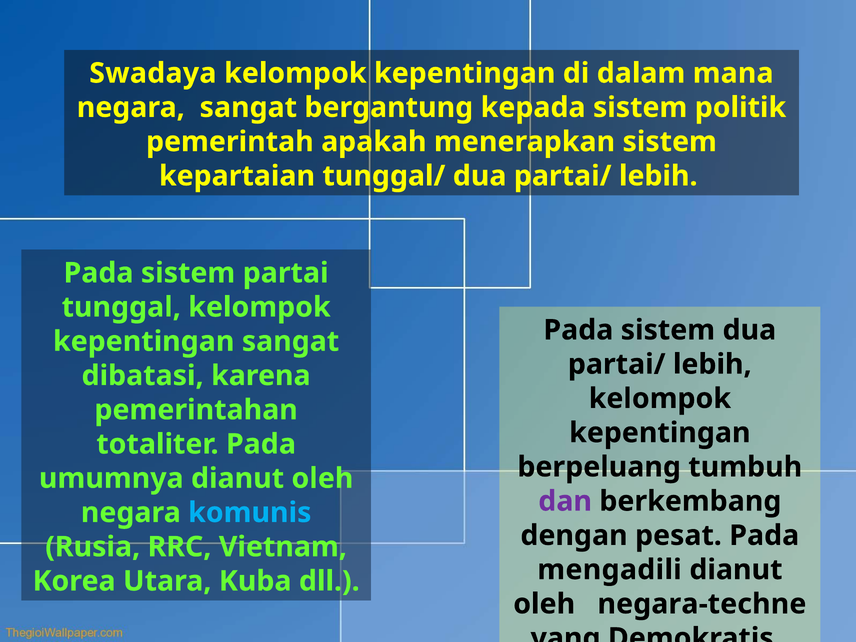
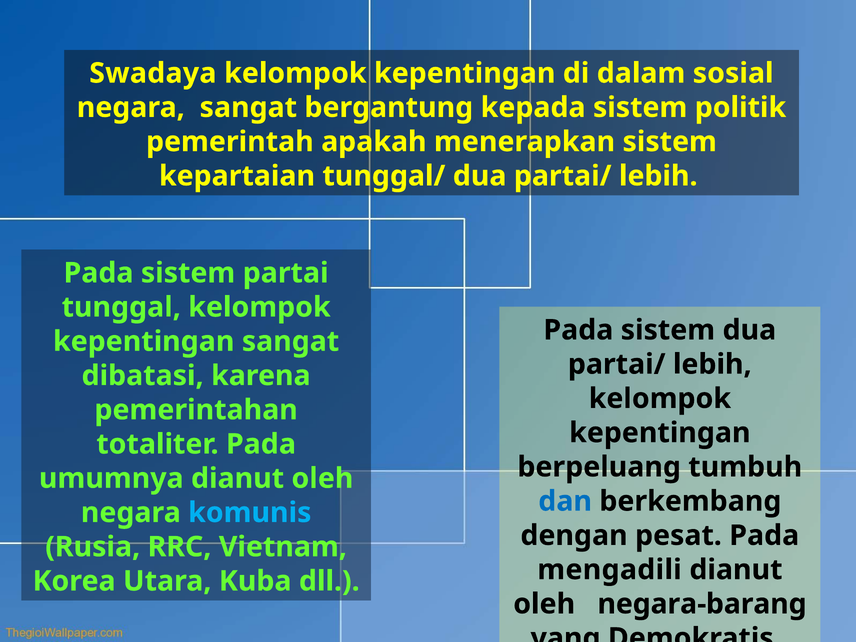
mana: mana -> sosial (733, 73)
dan colour: purple -> blue (565, 501)
negara-techne: negara-techne -> negara-barang (702, 604)
